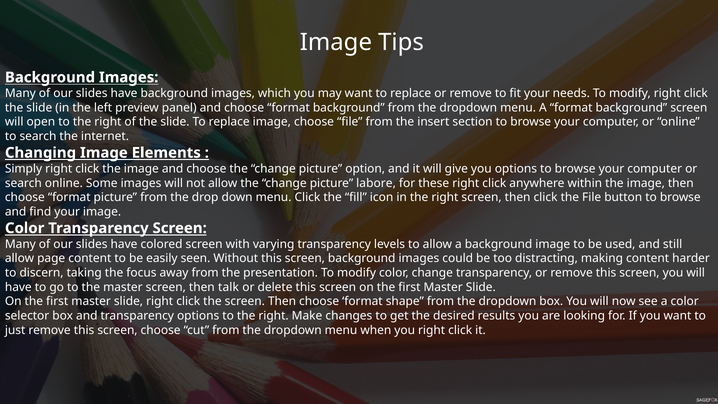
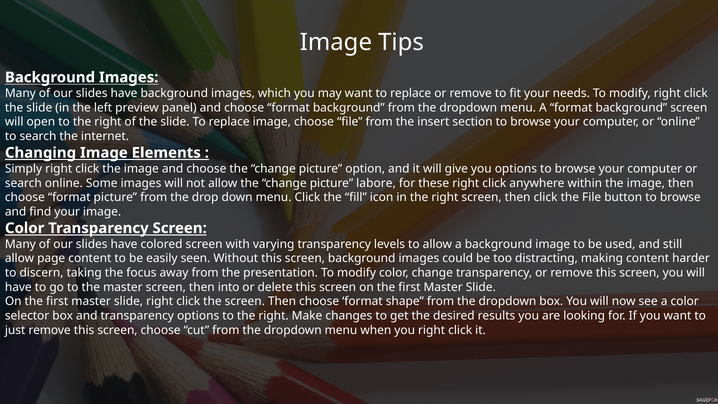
talk: talk -> into (229, 287)
